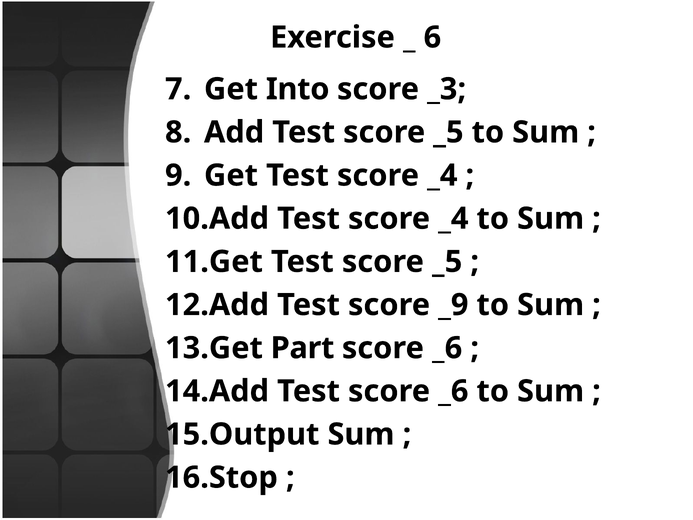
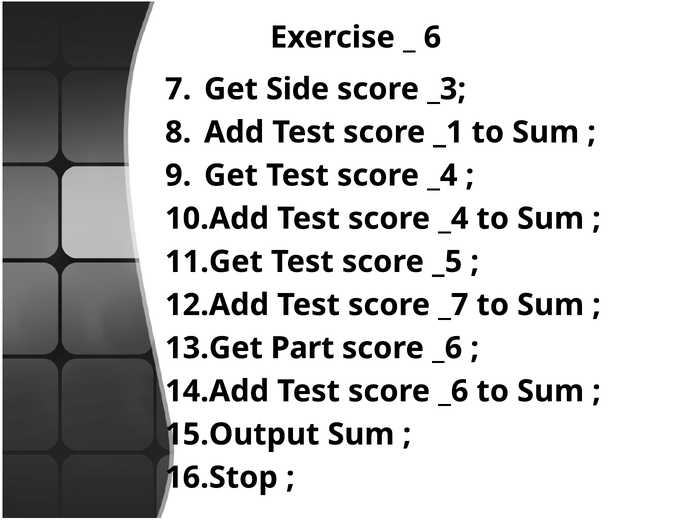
Into: Into -> Side (298, 89)
Add Test score _5: _5 -> _1 (448, 132)
_9: _9 -> _7 (453, 305)
